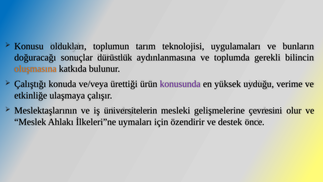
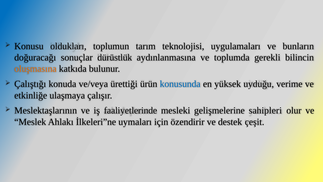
konusunda colour: purple -> blue (180, 84)
üniversitelerin: üniversitelerin -> faaliyetlerinde (131, 110)
çevresini: çevresini -> sahipleri (265, 110)
önce: önce -> çeşit (255, 122)
